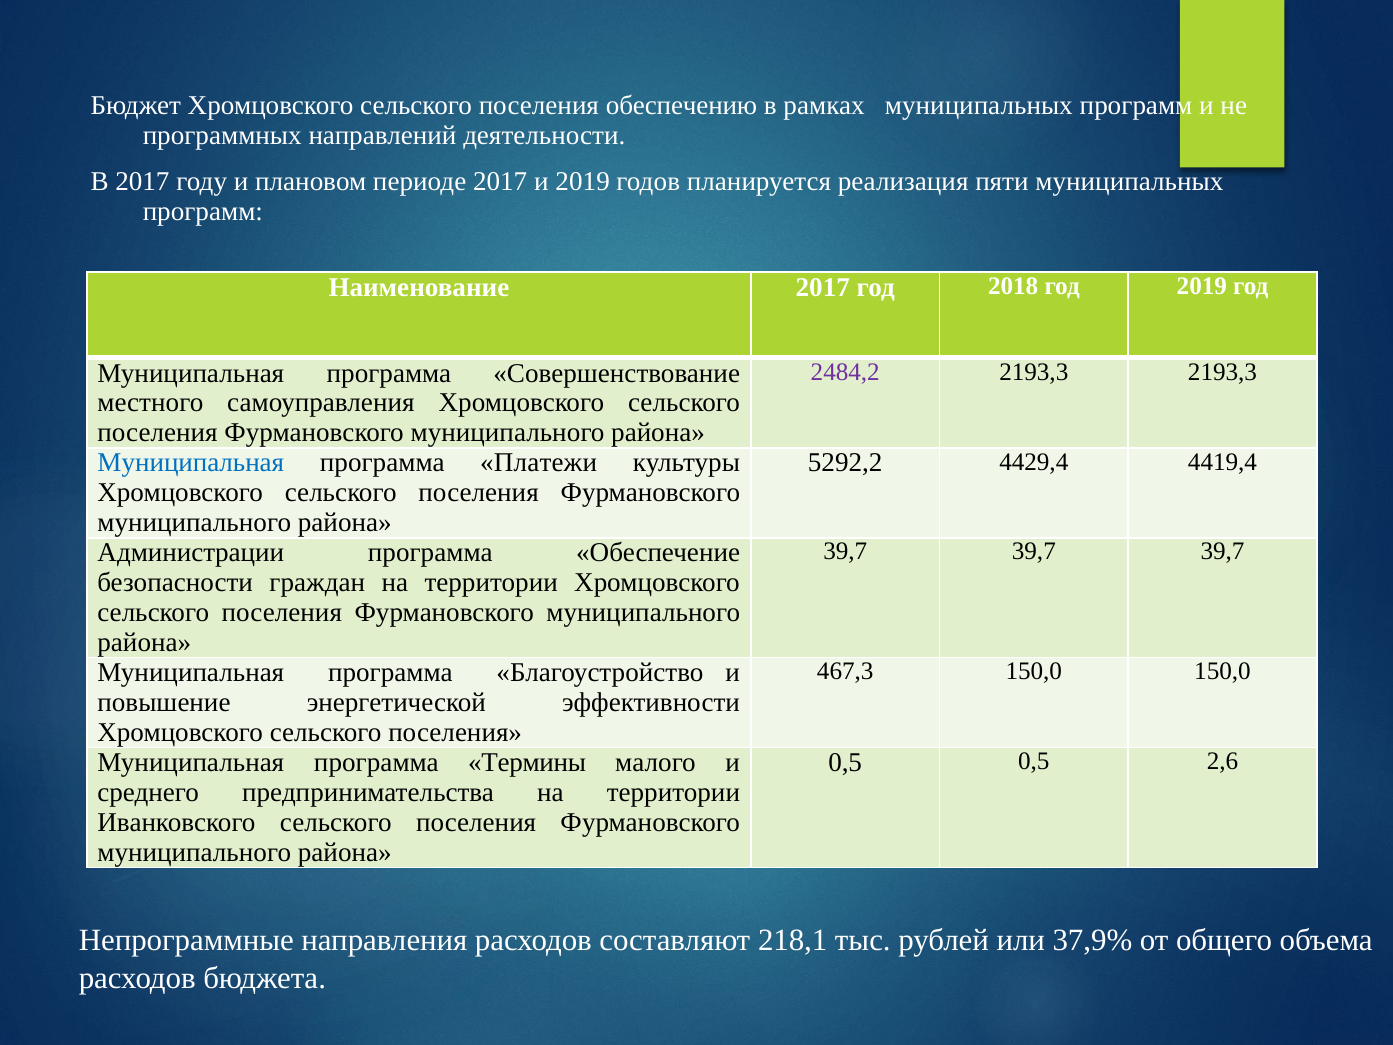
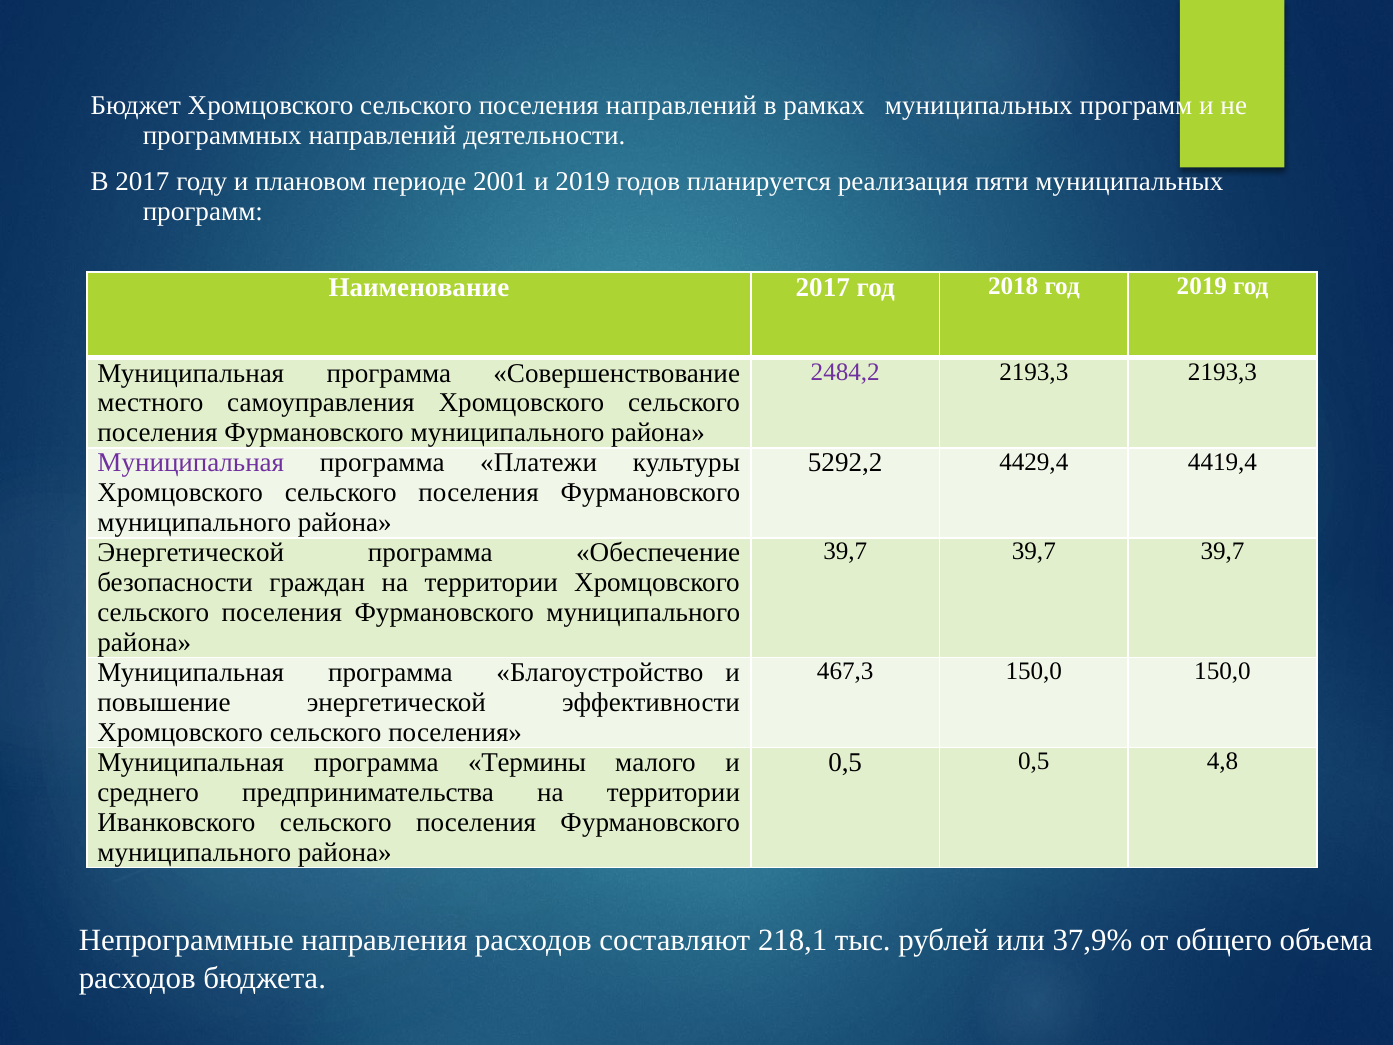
поселения обеспечению: обеспечению -> направлений (681, 106)
периоде 2017: 2017 -> 2001 (500, 182)
Муниципальная colour: blue -> purple (191, 463)
Администрации: Администрации -> Энергетической (191, 553)
2,6: 2,6 -> 4,8 (1222, 761)
